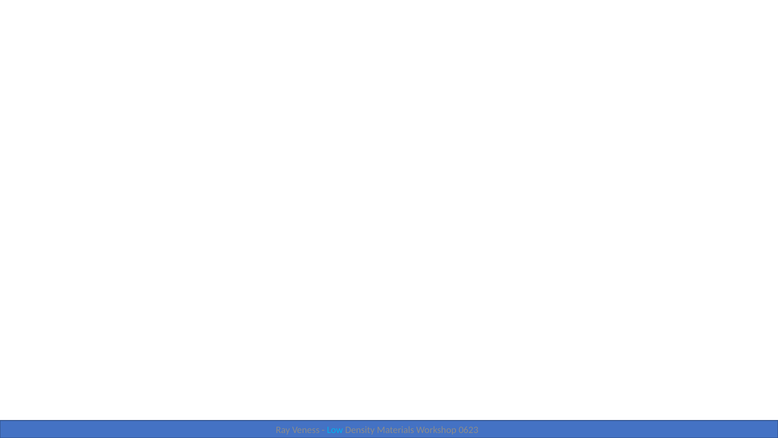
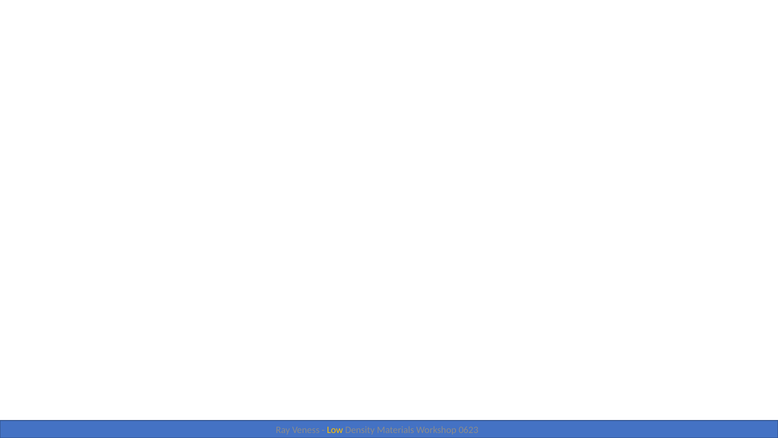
Low colour: light blue -> yellow (335, 429)
